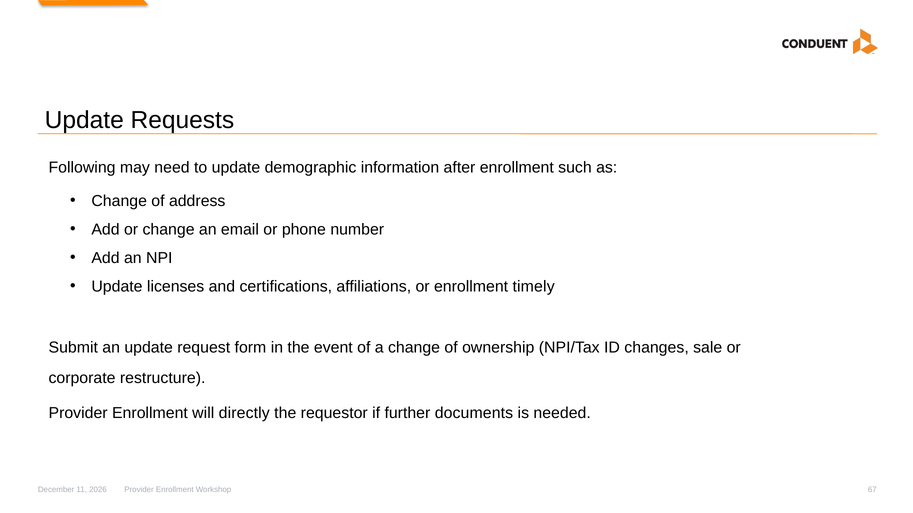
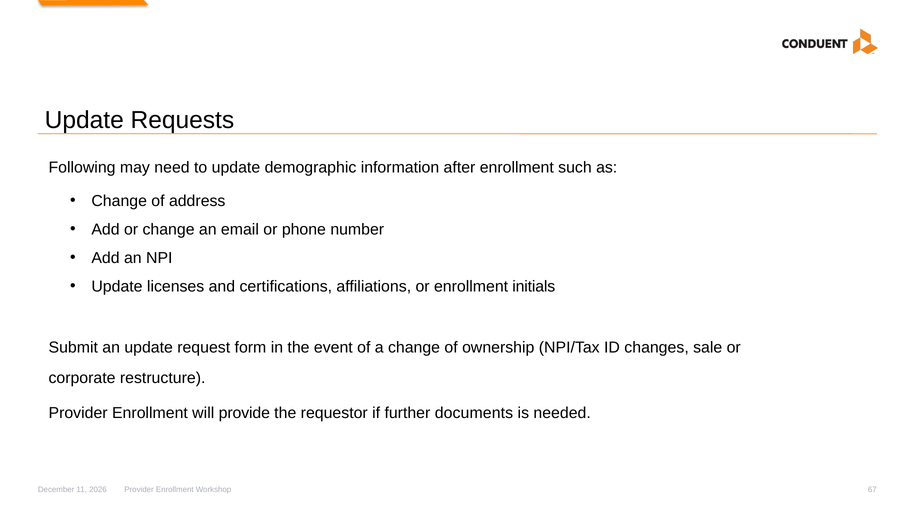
timely: timely -> initials (534, 287)
directly: directly -> provide (244, 414)
